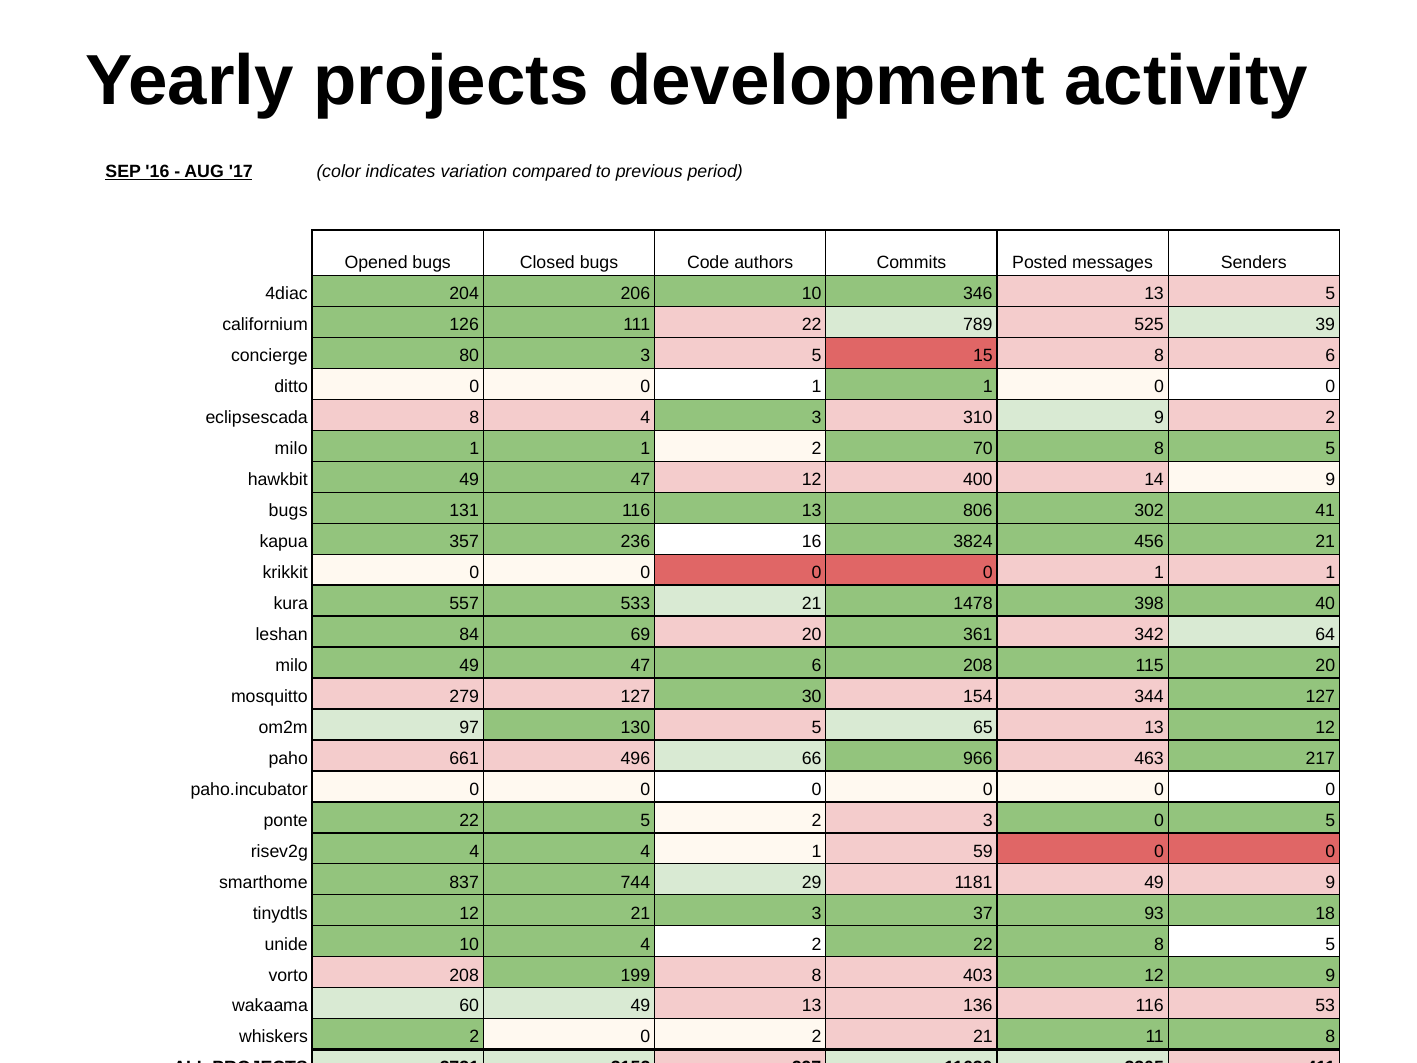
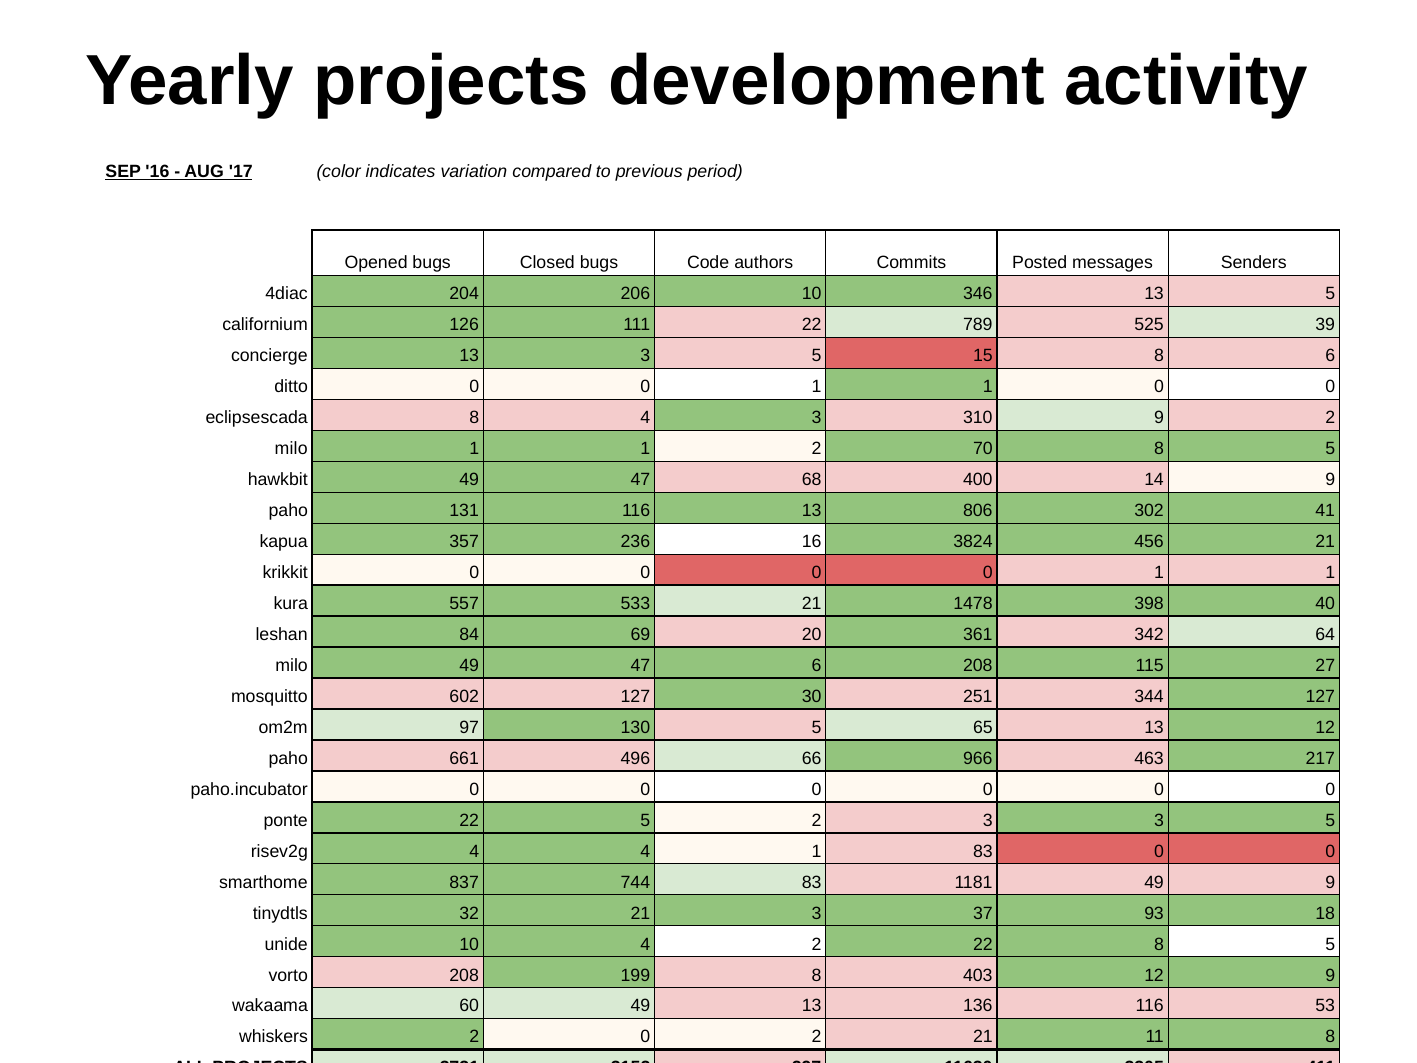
concierge 80: 80 -> 13 (469, 356)
47 12: 12 -> 68 (812, 480)
bugs: bugs -> paho (288, 511)
115 20: 20 -> 27 (1325, 665)
279: 279 -> 602 (464, 696)
154: 154 -> 251 (978, 696)
3 0: 0 -> 3 (1159, 820)
1 59: 59 -> 83 (983, 851)
744 29: 29 -> 83 (812, 882)
tinydtls 12: 12 -> 32 (469, 913)
